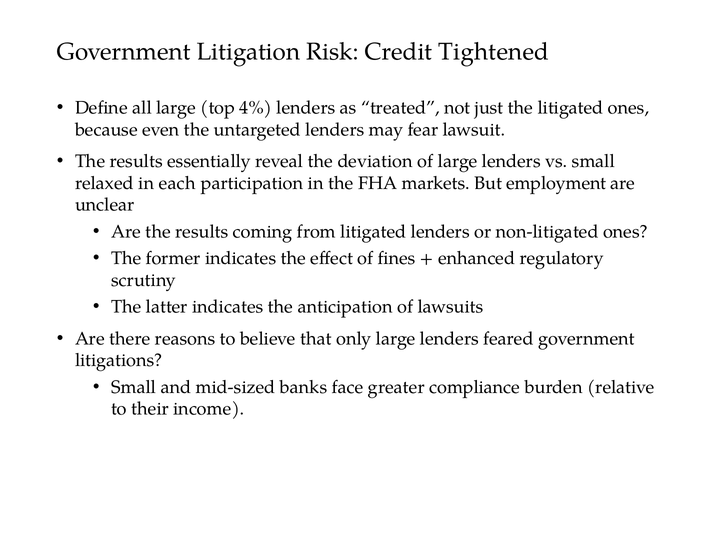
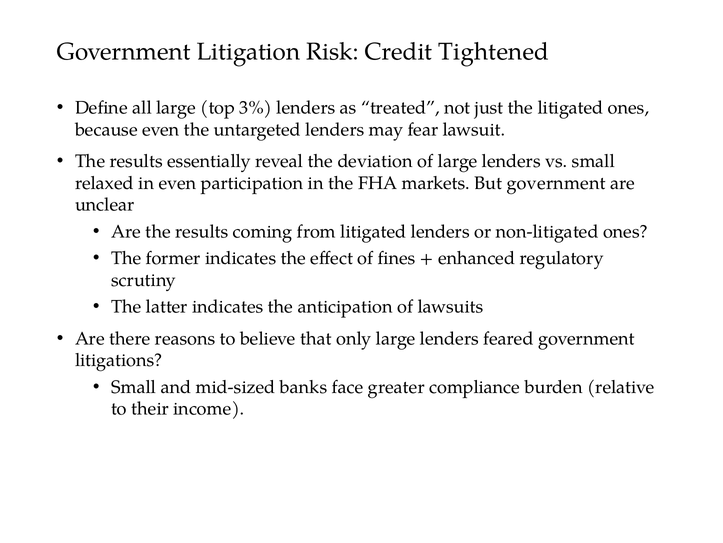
4%: 4% -> 3% (256, 108)
in each: each -> even (177, 183)
But employment: employment -> government (556, 183)
